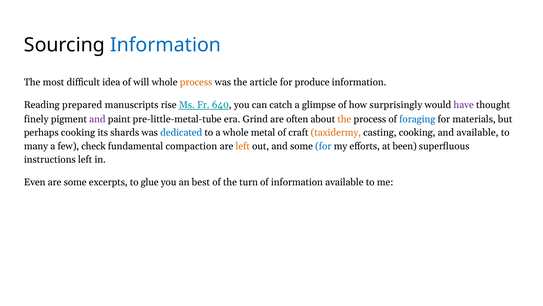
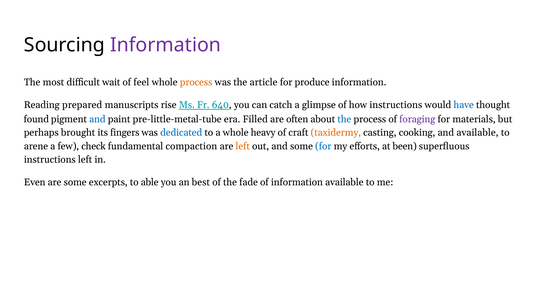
Information colour: blue -> purple (166, 45)
idea: idea -> wait (111, 82)
will: will -> feel (141, 82)
how surprisingly: surprisingly -> instructions (396, 105)
have colour: purple -> blue (464, 105)
finely: finely -> found (36, 119)
and colour: purple -> blue (97, 119)
Grind: Grind -> Filled (255, 119)
the colour: orange -> blue (344, 119)
foraging colour: blue -> purple (417, 119)
perhaps cooking: cooking -> brought (78, 132)
shards: shards -> fingers (125, 132)
metal: metal -> heavy (263, 132)
many: many -> arene (36, 146)
glue: glue -> able (150, 182)
turn: turn -> fade (249, 182)
